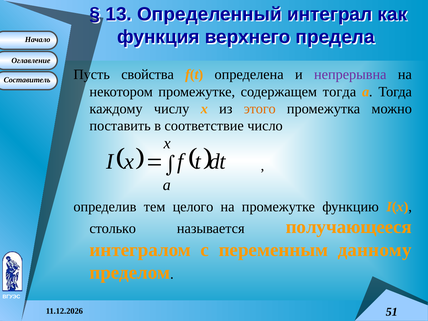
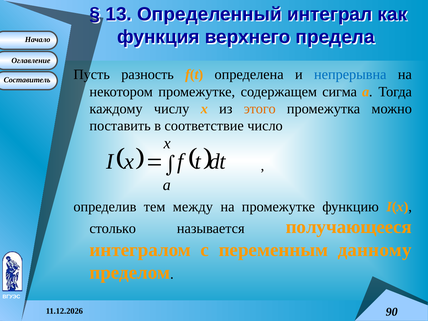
свойства: свойства -> разность (148, 75)
непрерывна colour: purple -> blue (350, 75)
содержащем тогда: тогда -> сигма (340, 92)
целого: целого -> между (193, 207)
51: 51 -> 90 (392, 312)
